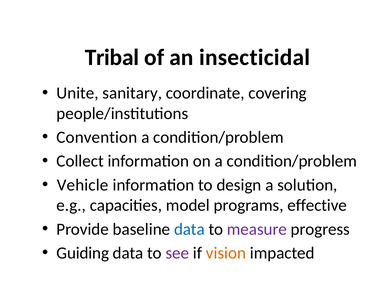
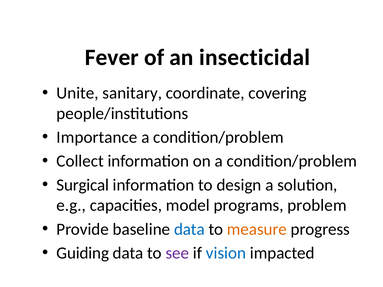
Tribal: Tribal -> Fever (112, 57)
Convention: Convention -> Importance (97, 137)
Vehicle: Vehicle -> Surgical (83, 185)
effective: effective -> problem (317, 205)
measure colour: purple -> orange (257, 229)
vision colour: orange -> blue (226, 253)
